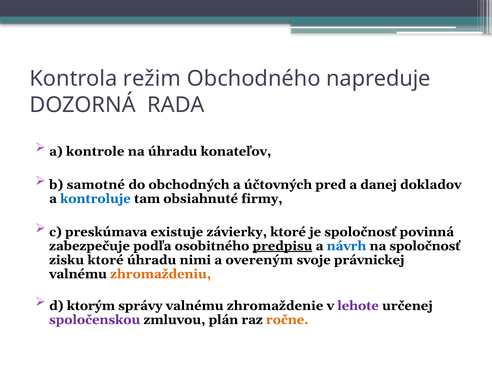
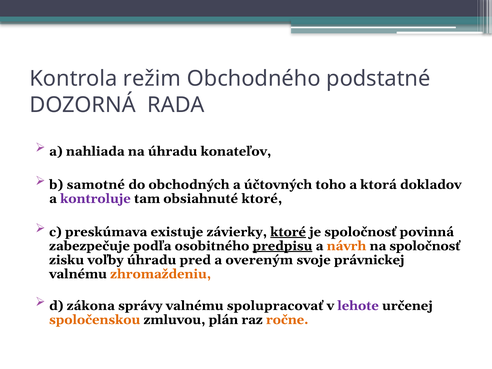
napreduje: napreduje -> podstatné (378, 79)
kontrole: kontrole -> nahliada (95, 151)
pred: pred -> toho (331, 185)
danej: danej -> ktorá (378, 185)
kontroluje colour: blue -> purple (95, 199)
obsiahnuté firmy: firmy -> ktoré (262, 199)
ktoré underline: none -> present (288, 232)
návrh colour: blue -> orange (346, 246)
zisku ktoré: ktoré -> voľby (106, 260)
nimi: nimi -> pred (195, 260)
ktorým: ktorým -> zákona (91, 306)
zhromaždenie: zhromaždenie -> spolupracovať (275, 306)
spoločenskou colour: purple -> orange (95, 320)
